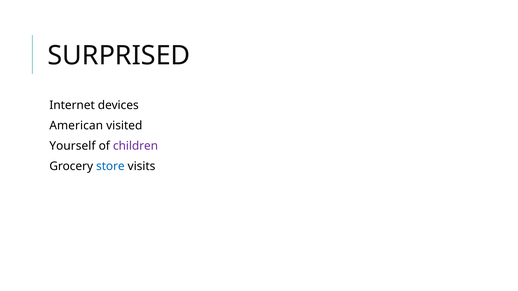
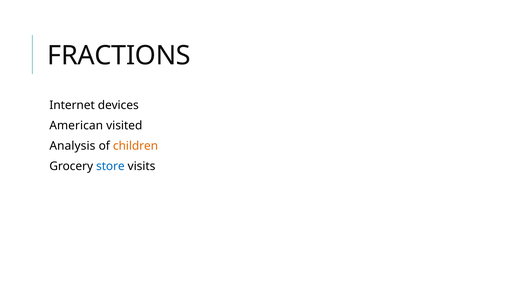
SURPRISED: SURPRISED -> FRACTIONS (119, 56)
Yourself: Yourself -> Analysis (72, 146)
children colour: purple -> orange (136, 146)
